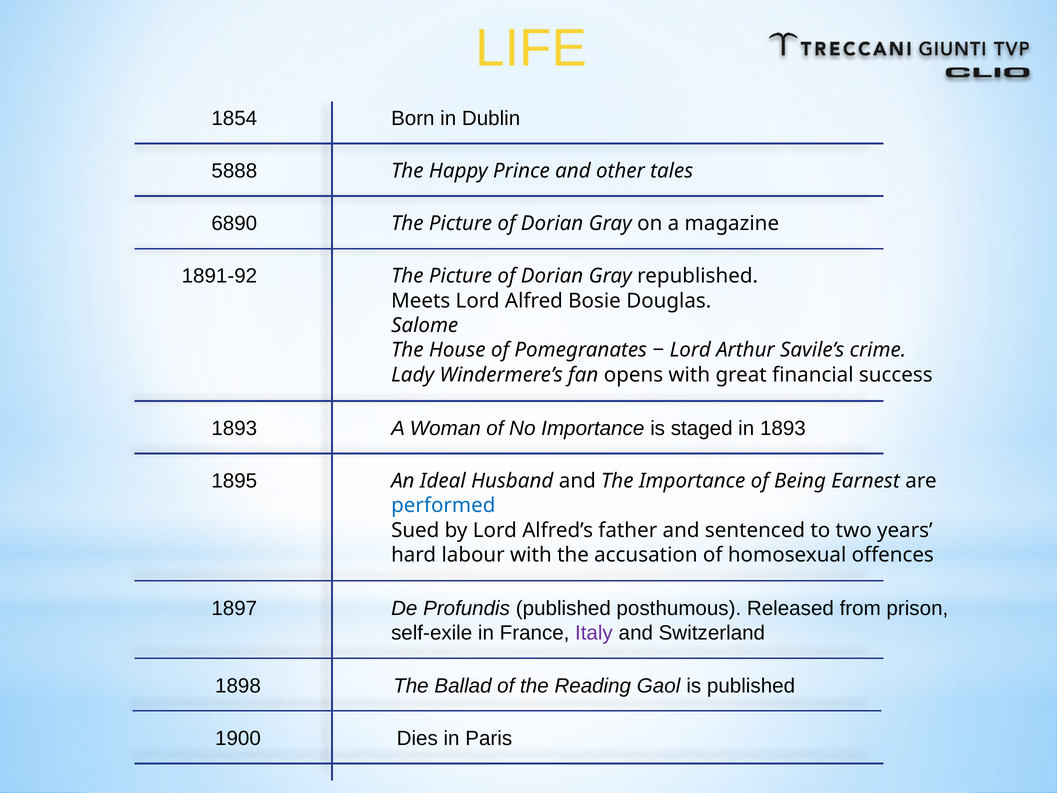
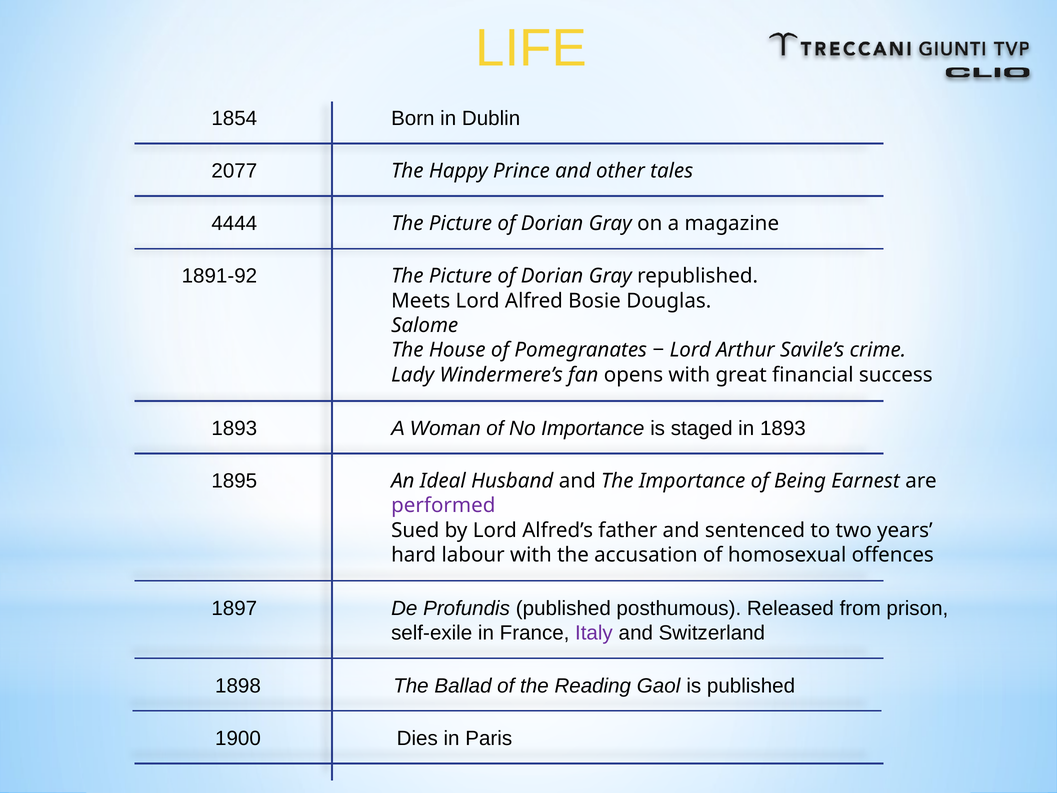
5888: 5888 -> 2077 (234, 171)
6890: 6890 -> 4444 (234, 224)
performed colour: blue -> purple (443, 505)
